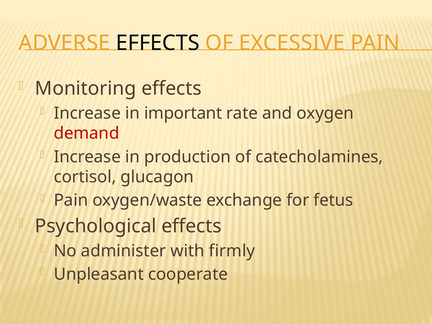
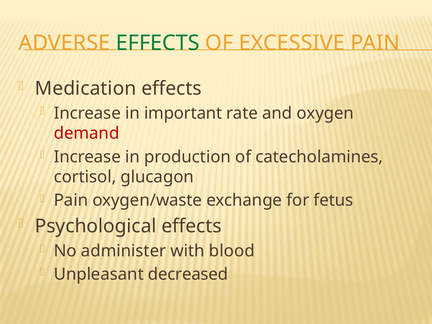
EFFECTS colour: black -> green (158, 43)
Monitoring: Monitoring -> Medication (86, 88)
firmly: firmly -> blood (232, 251)
cooperate: cooperate -> decreased (188, 274)
